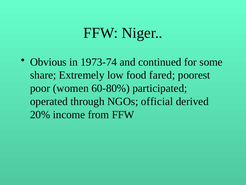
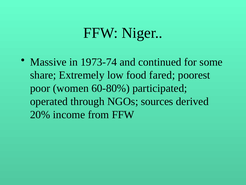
Obvious: Obvious -> Massive (48, 62)
official: official -> sources (157, 101)
